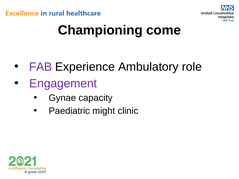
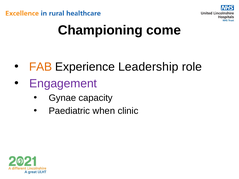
FAB colour: purple -> orange (41, 67)
Ambulatory: Ambulatory -> Leadership (148, 67)
might: might -> when (104, 111)
